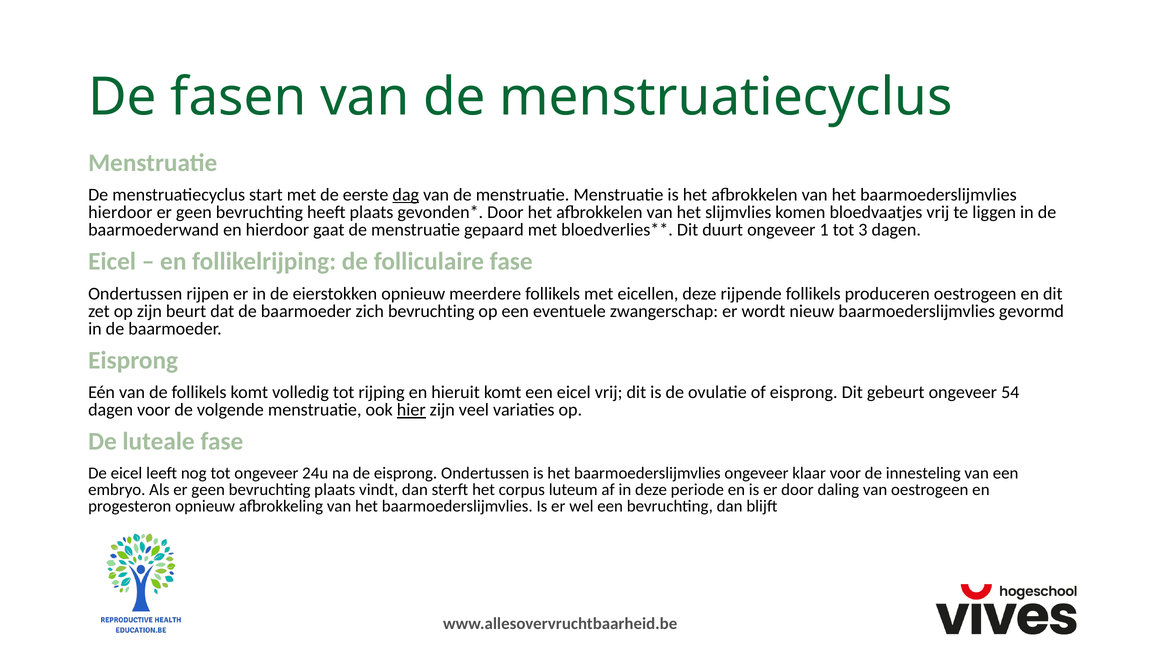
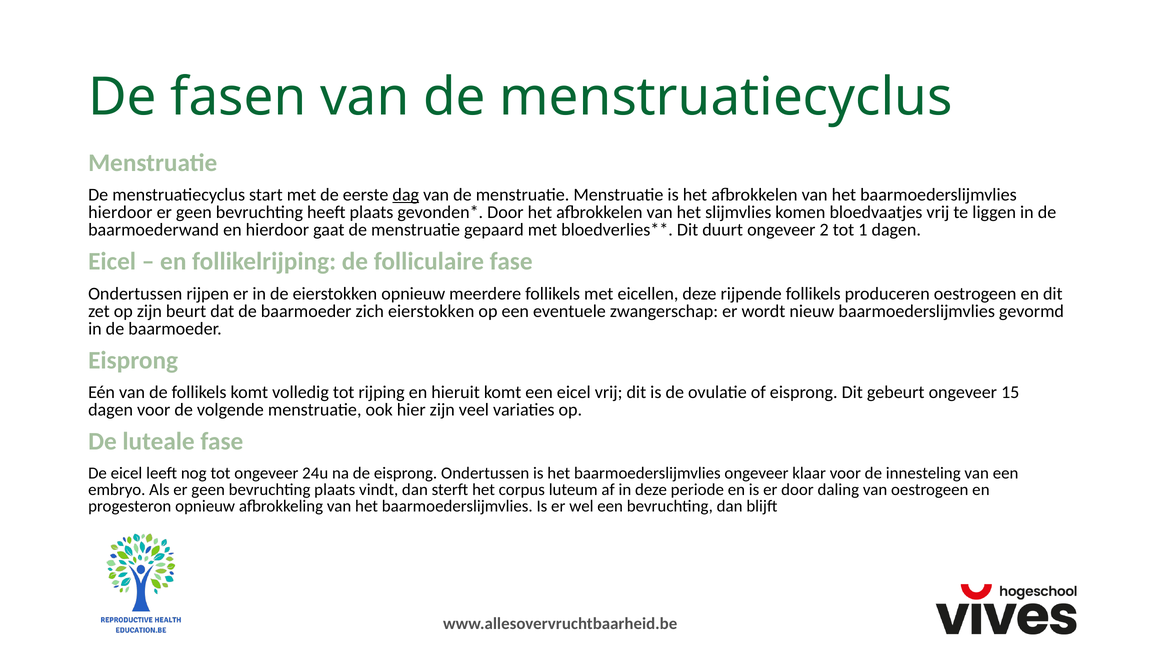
1: 1 -> 2 (824, 230)
3: 3 -> 1 (863, 230)
zich bevruchting: bevruchting -> eierstokken (431, 311)
54: 54 -> 15 (1010, 393)
hier underline: present -> none (411, 410)
